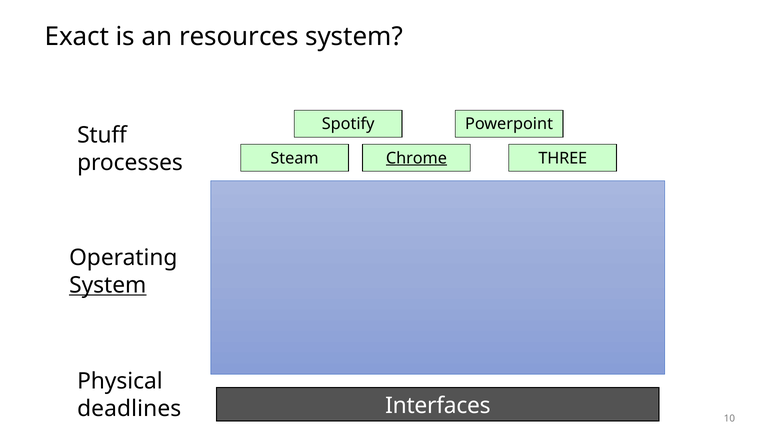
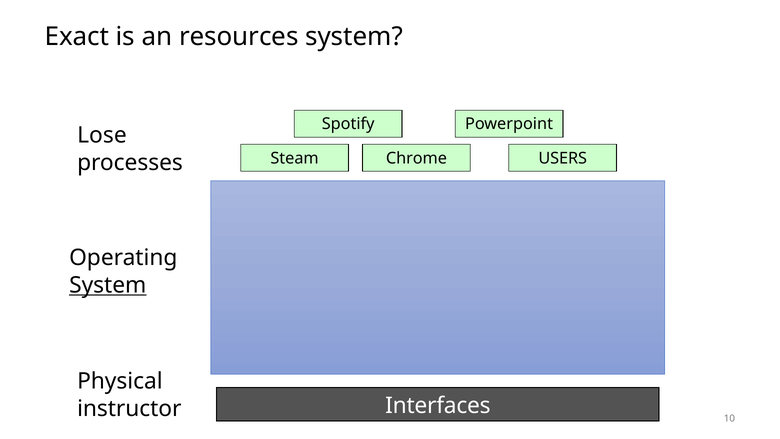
Stuff: Stuff -> Lose (102, 135)
Chrome underline: present -> none (416, 158)
THREE: THREE -> USERS (563, 158)
deadlines: deadlines -> instructor (129, 409)
